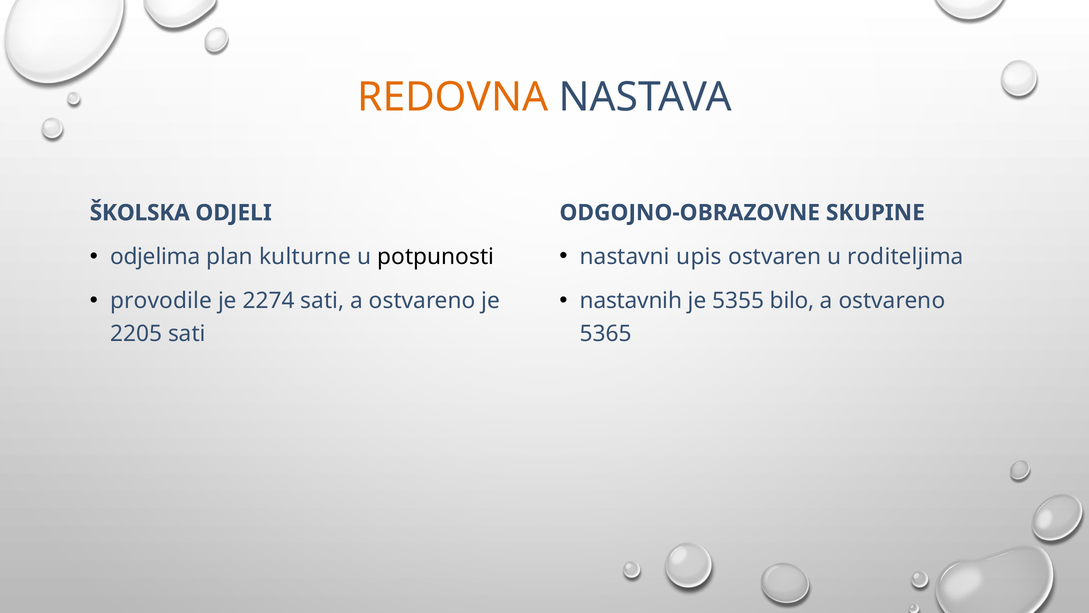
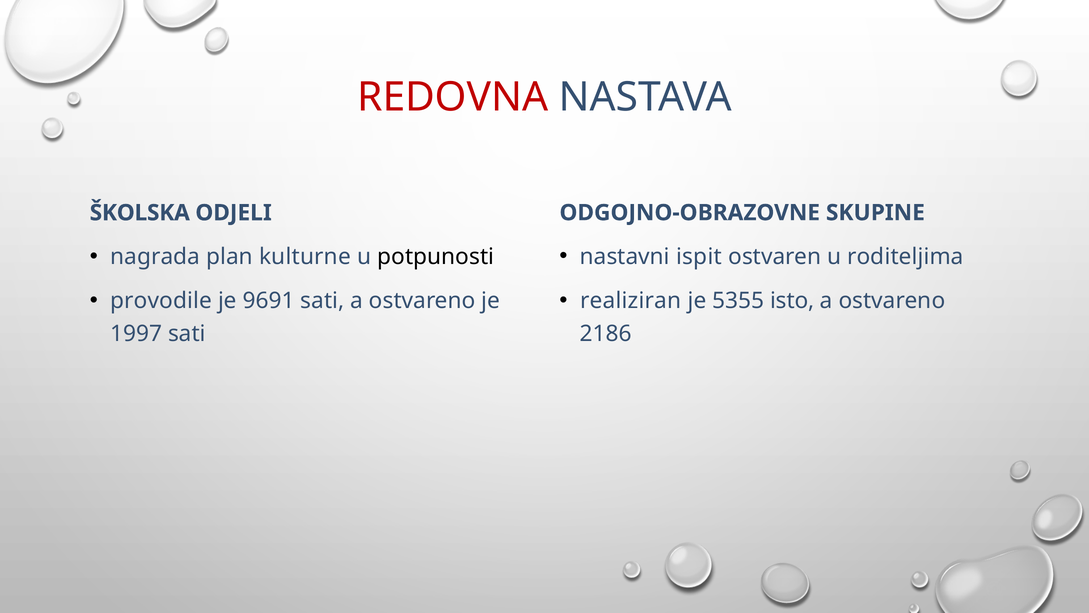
REDOVNA colour: orange -> red (453, 97)
upis: upis -> ispit (699, 257)
odjelima: odjelima -> nagrada (155, 257)
nastavnih: nastavnih -> realiziran (631, 301)
bilo: bilo -> isto (792, 301)
2274: 2274 -> 9691 (269, 301)
5365: 5365 -> 2186 (606, 333)
2205: 2205 -> 1997 (136, 333)
